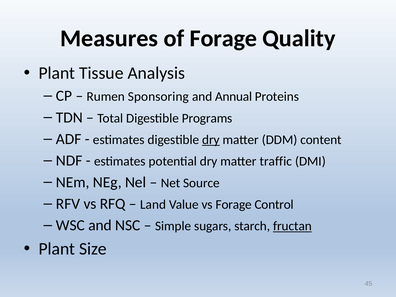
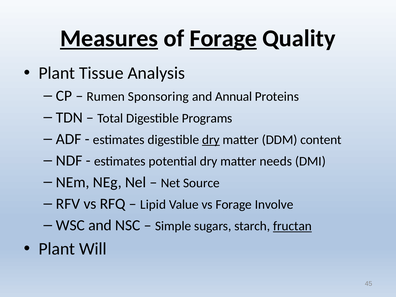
Measures underline: none -> present (109, 38)
Forage underline: none -> present (223, 38)
traffic: traffic -> needs (276, 161)
Land: Land -> Lipid (153, 205)
Control: Control -> Involve (274, 205)
Size: Size -> Will (93, 249)
